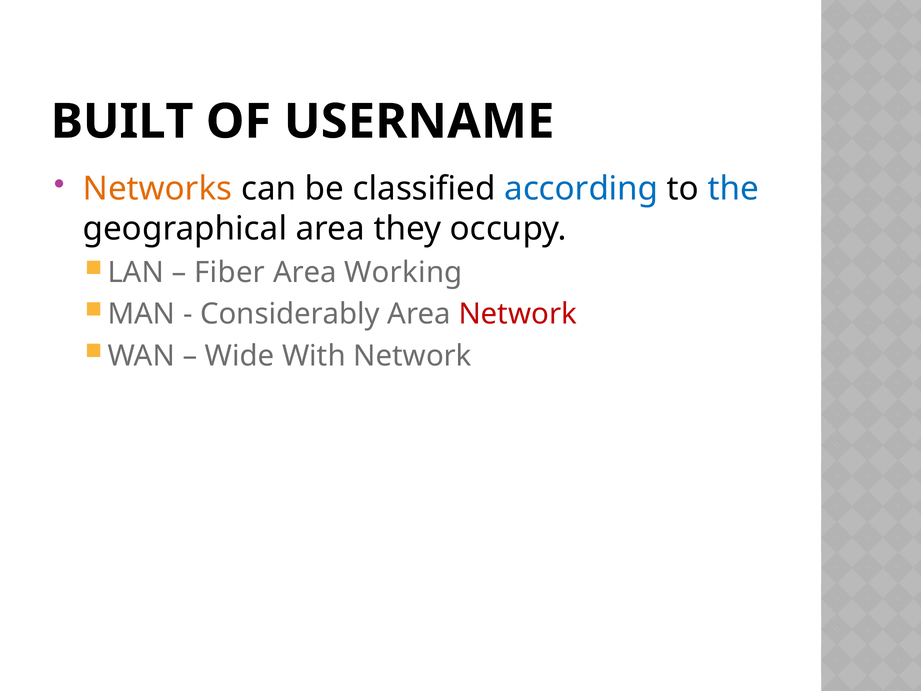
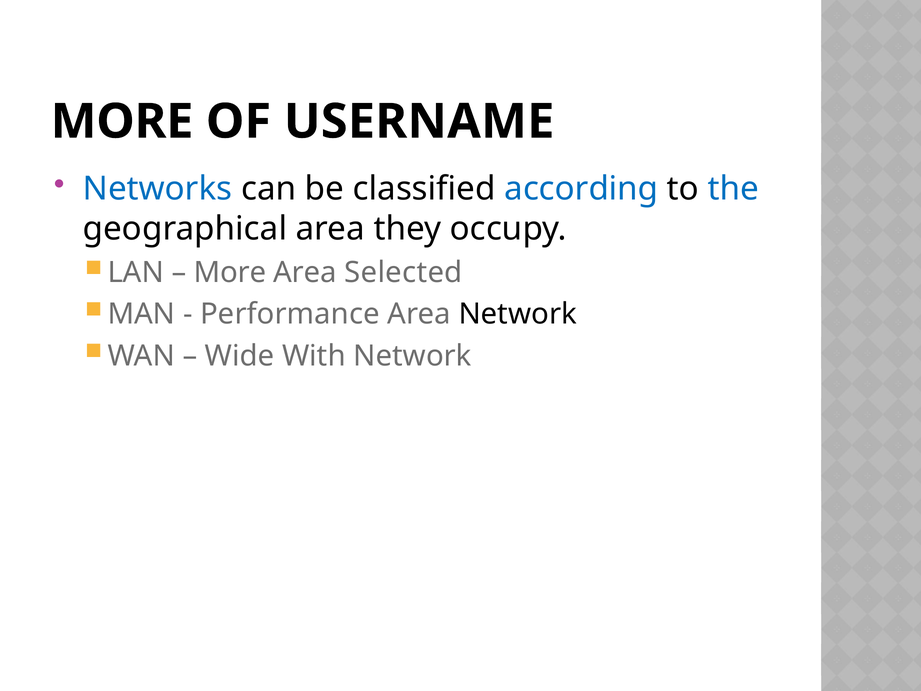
BUILT: BUILT -> MORE (122, 122)
Networks colour: orange -> blue (158, 189)
Fiber: Fiber -> More (230, 273)
Working: Working -> Selected (403, 273)
Considerably: Considerably -> Performance (290, 314)
Network colour: red -> black (518, 314)
